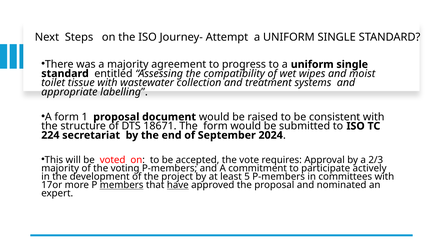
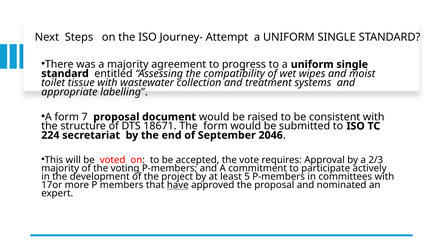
1: 1 -> 7 (85, 117)
2024: 2024 -> 2046 (271, 135)
members underline: present -> none (122, 185)
